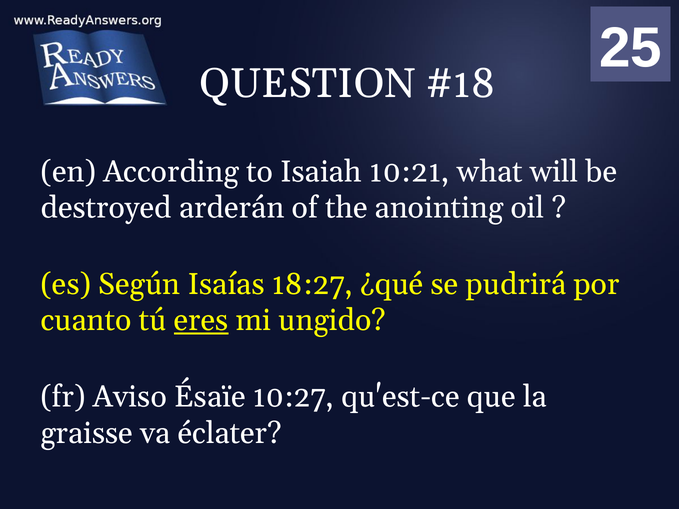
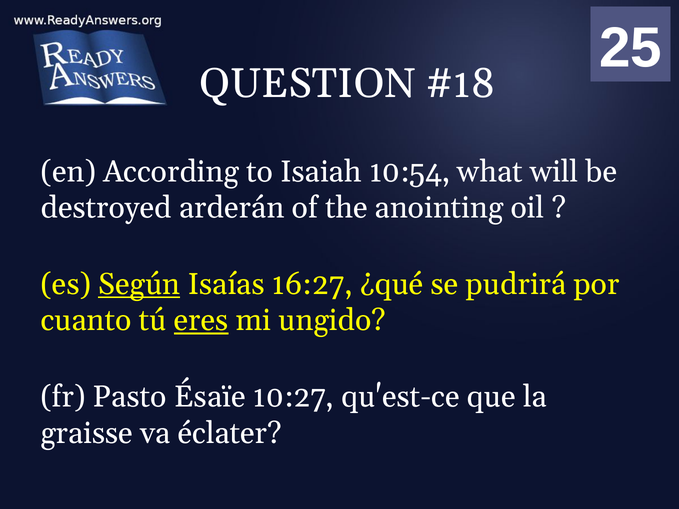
10:21: 10:21 -> 10:54 (410, 172)
Según underline: none -> present (139, 284)
18:27: 18:27 -> 16:27 (312, 284)
Aviso: Aviso -> Pasto (130, 397)
